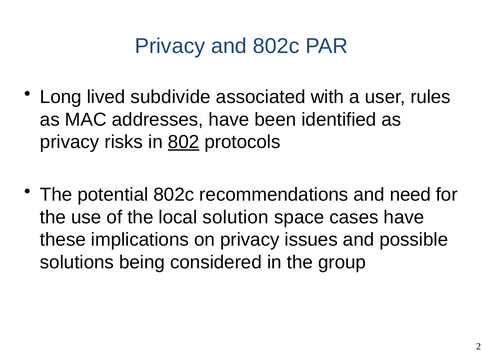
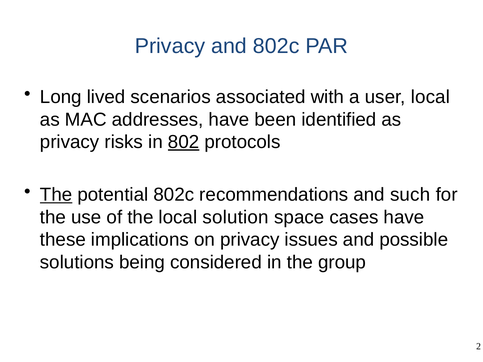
subdivide: subdivide -> scenarios (171, 97)
user rules: rules -> local (430, 97)
The underline: none -> present (56, 195)
need: need -> such (410, 195)
